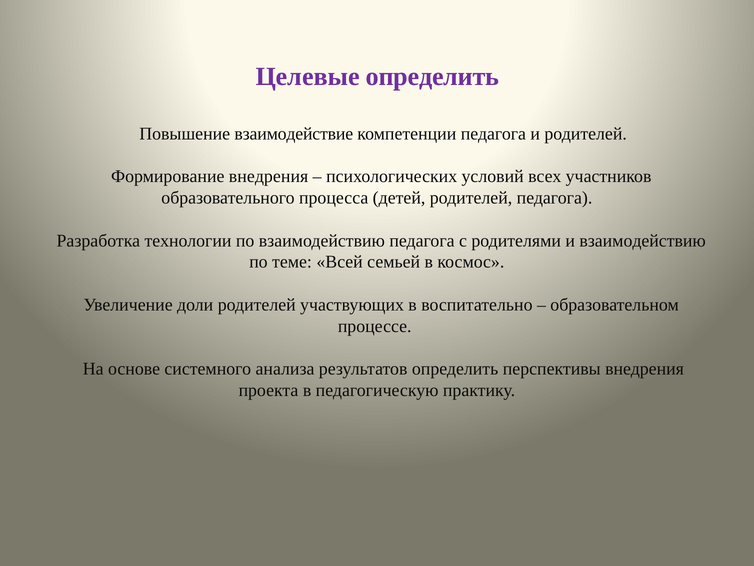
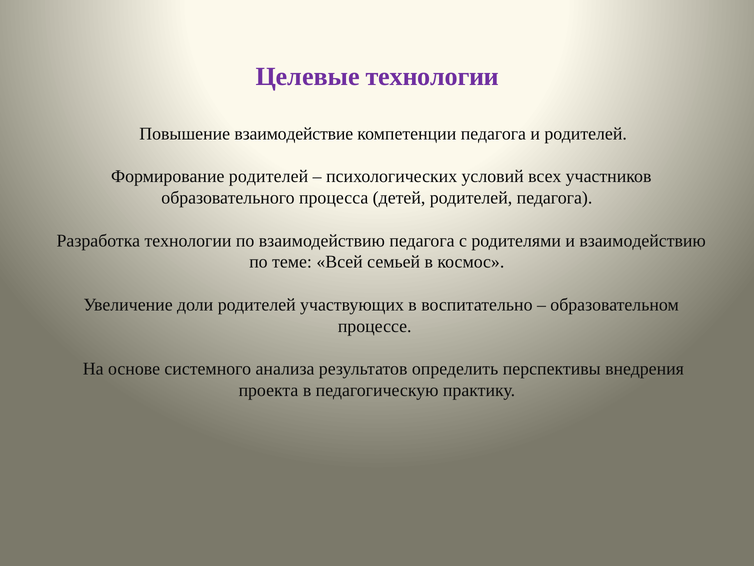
Целевые определить: определить -> технологии (432, 76)
Формирование внедрения: внедрения -> родителей (269, 176)
